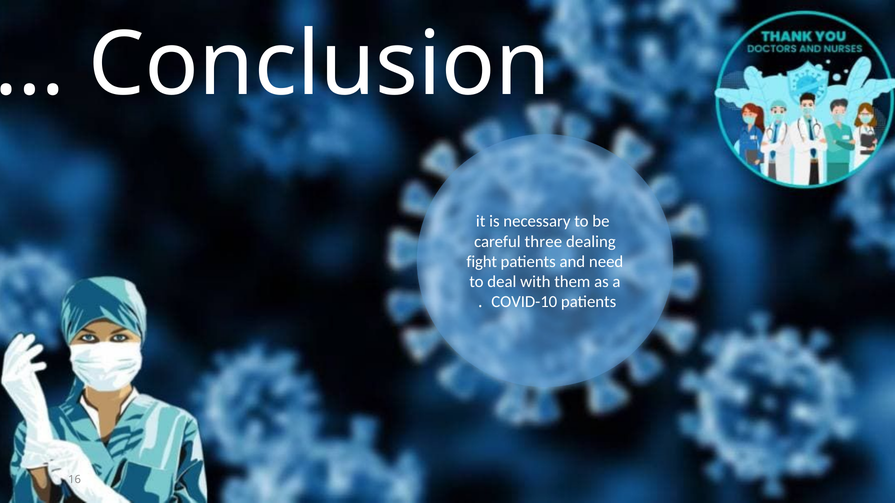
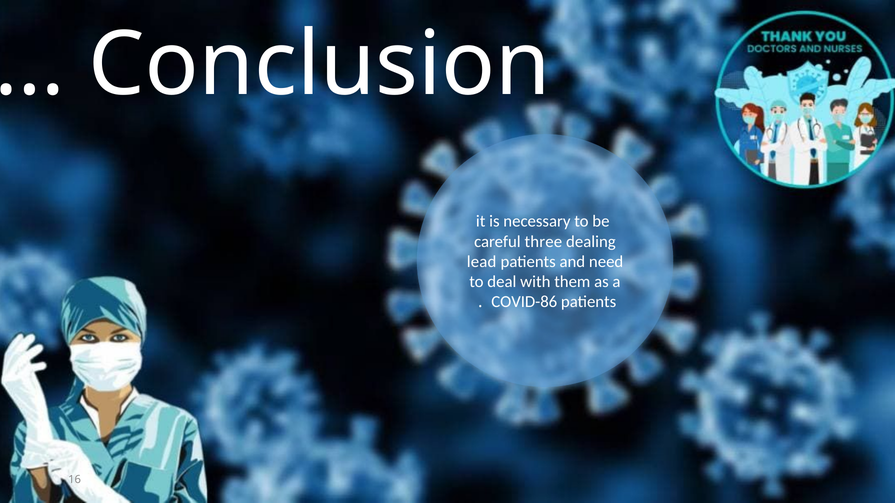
fight: fight -> lead (482, 262)
COVID-10: COVID-10 -> COVID-86 (524, 302)
